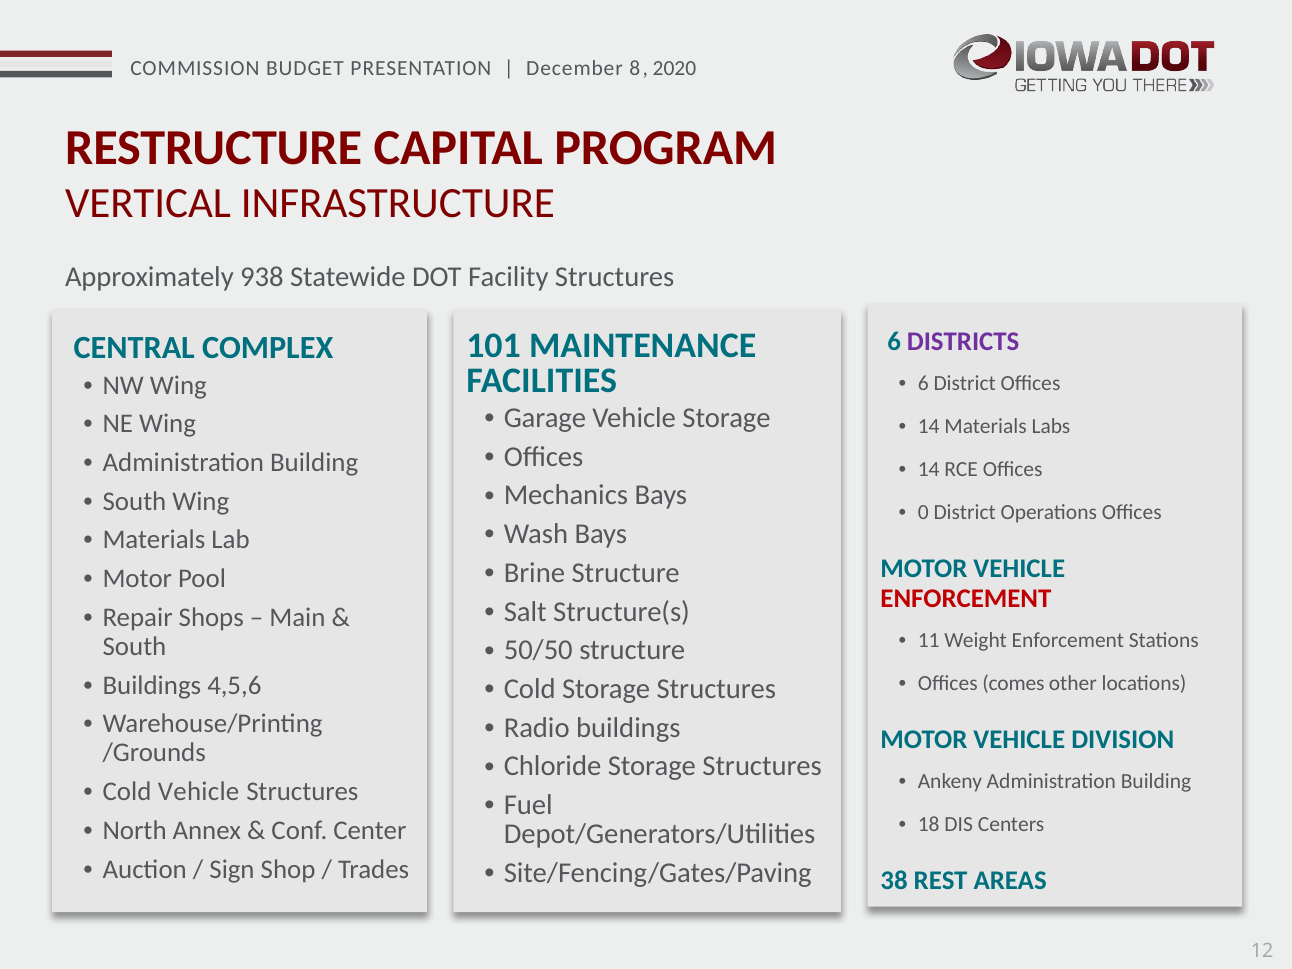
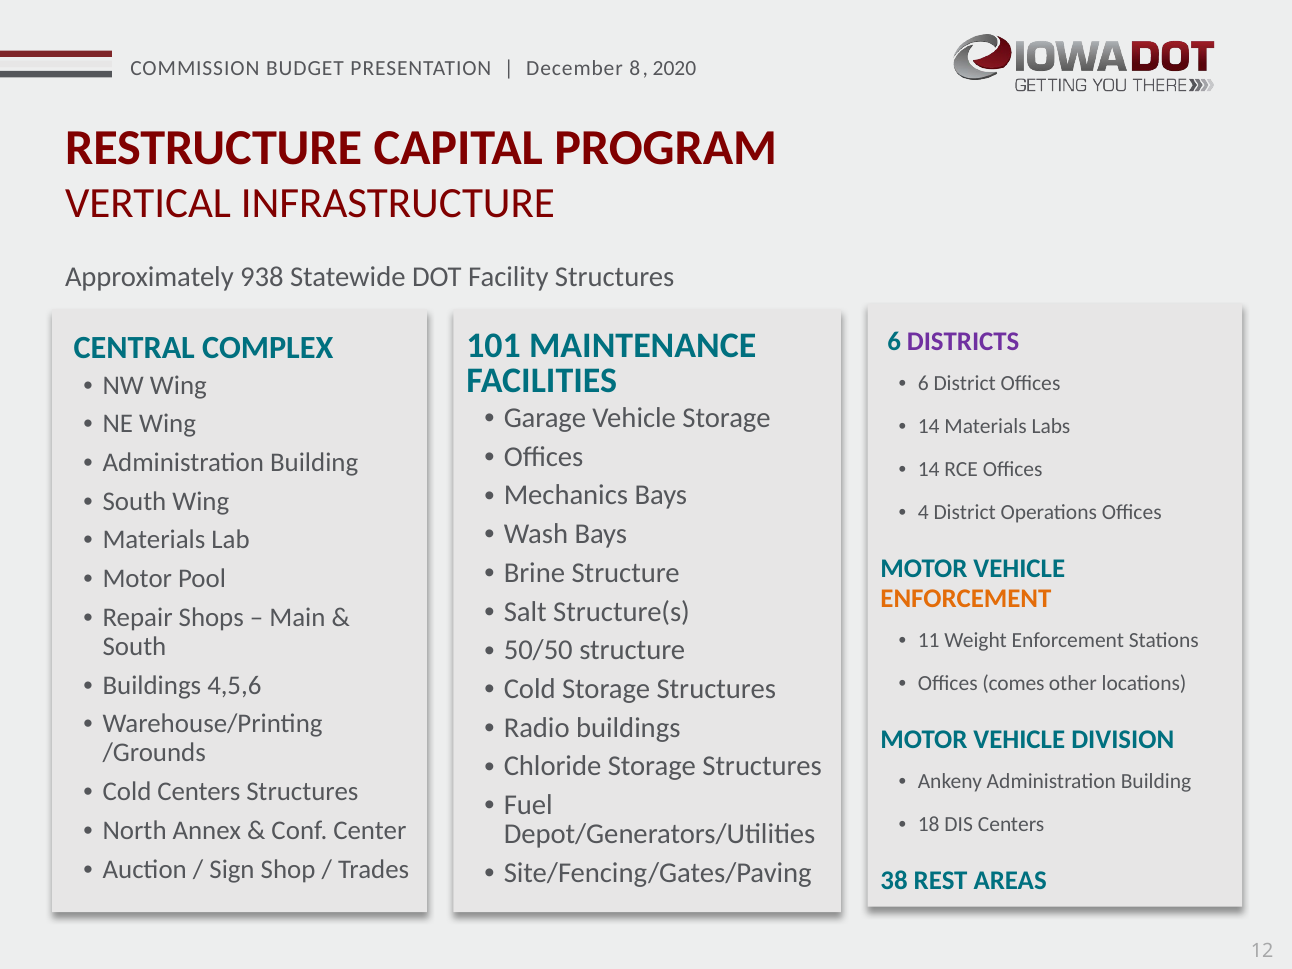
0: 0 -> 4 (923, 513)
ENFORCEMENT colour: red -> orange (966, 599)
Cold Vehicle: Vehicle -> Centers (199, 792)
